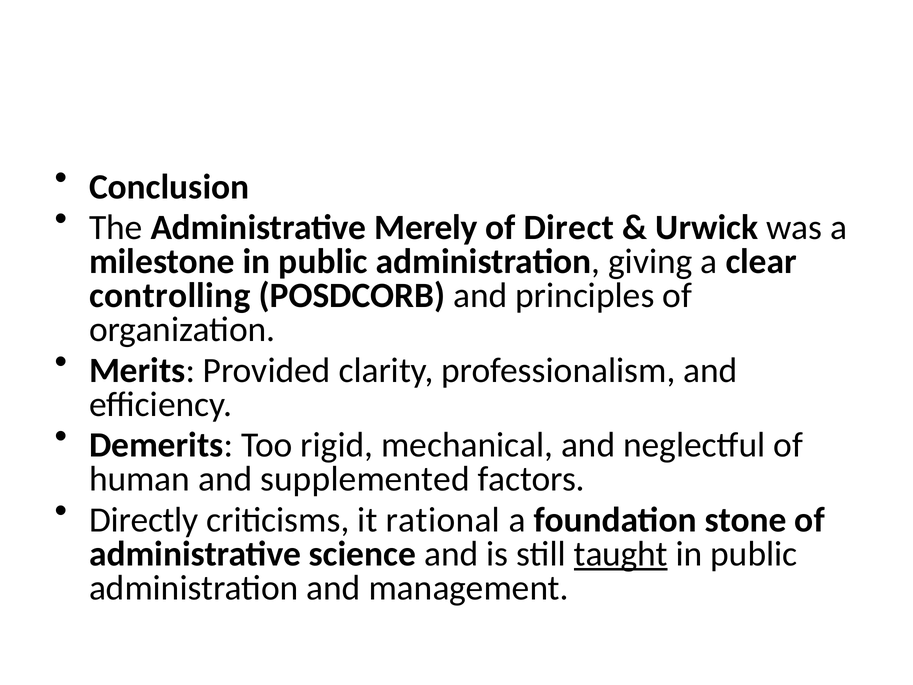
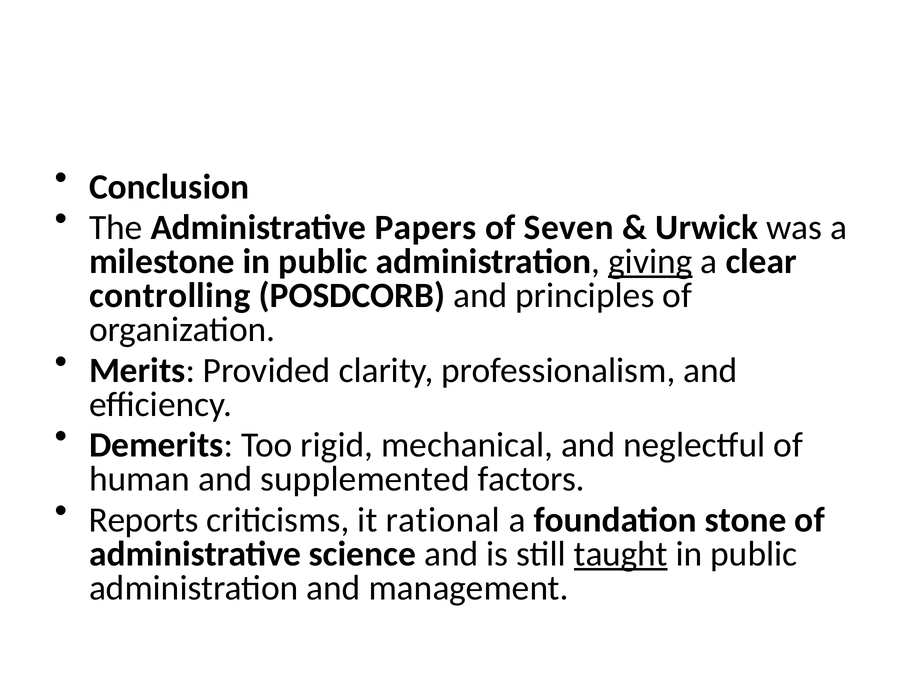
Merely: Merely -> Papers (426, 227)
Direct: Direct -> Seven (569, 227)
giving underline: none -> present (650, 261)
Directly: Directly -> Reports (144, 520)
